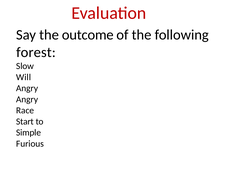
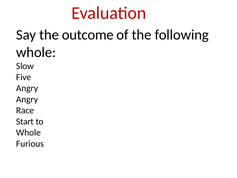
forest: forest -> whole (36, 52)
Will: Will -> Five (24, 77)
Simple: Simple -> Whole (28, 132)
